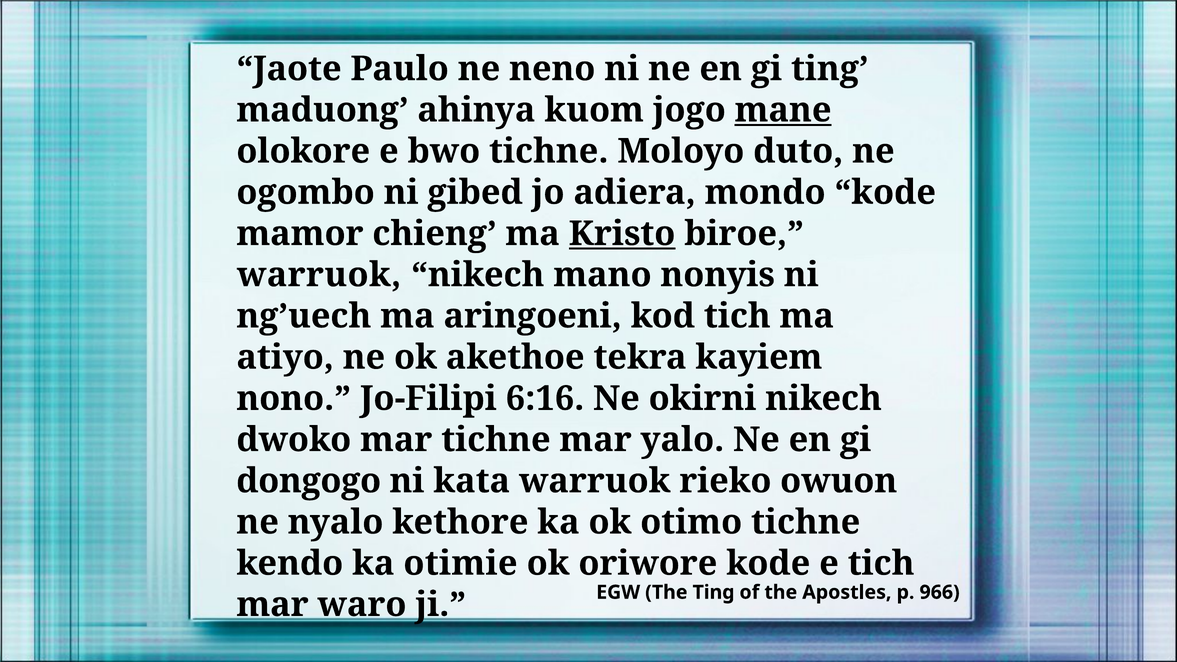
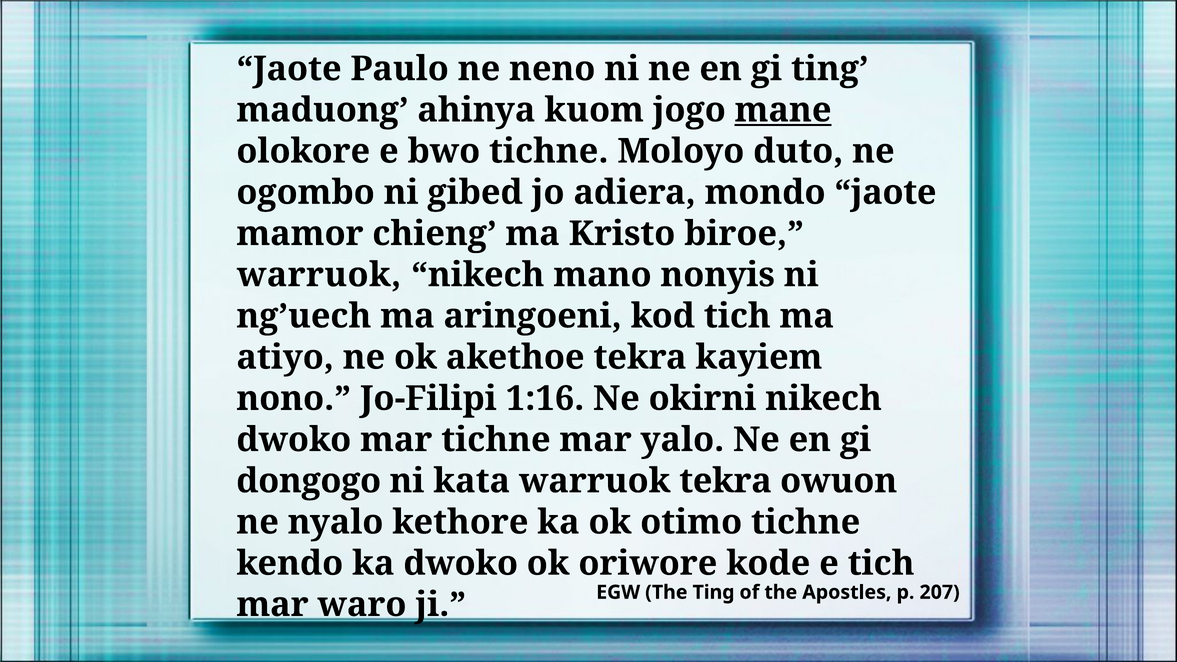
mondo kode: kode -> jaote (885, 192)
Kristo underline: present -> none (622, 234)
6:16: 6:16 -> 1:16 (545, 399)
warruok rieko: rieko -> tekra (726, 481)
ka otimie: otimie -> dwoko (461, 563)
966: 966 -> 207 (940, 592)
